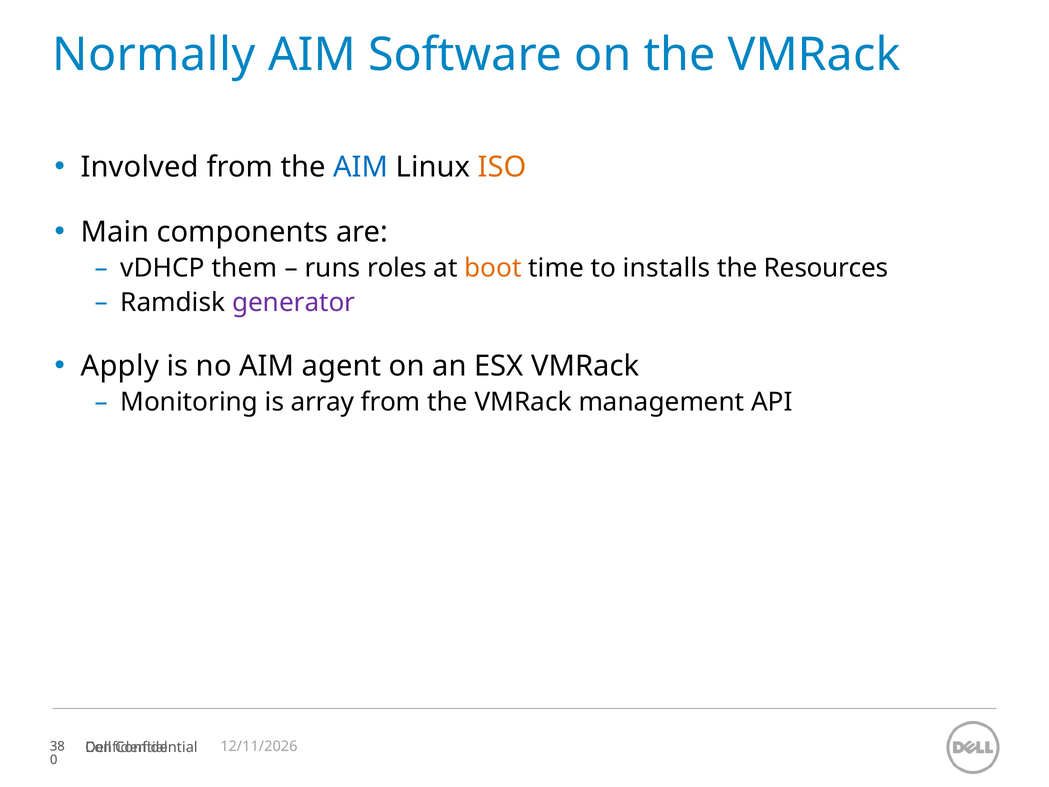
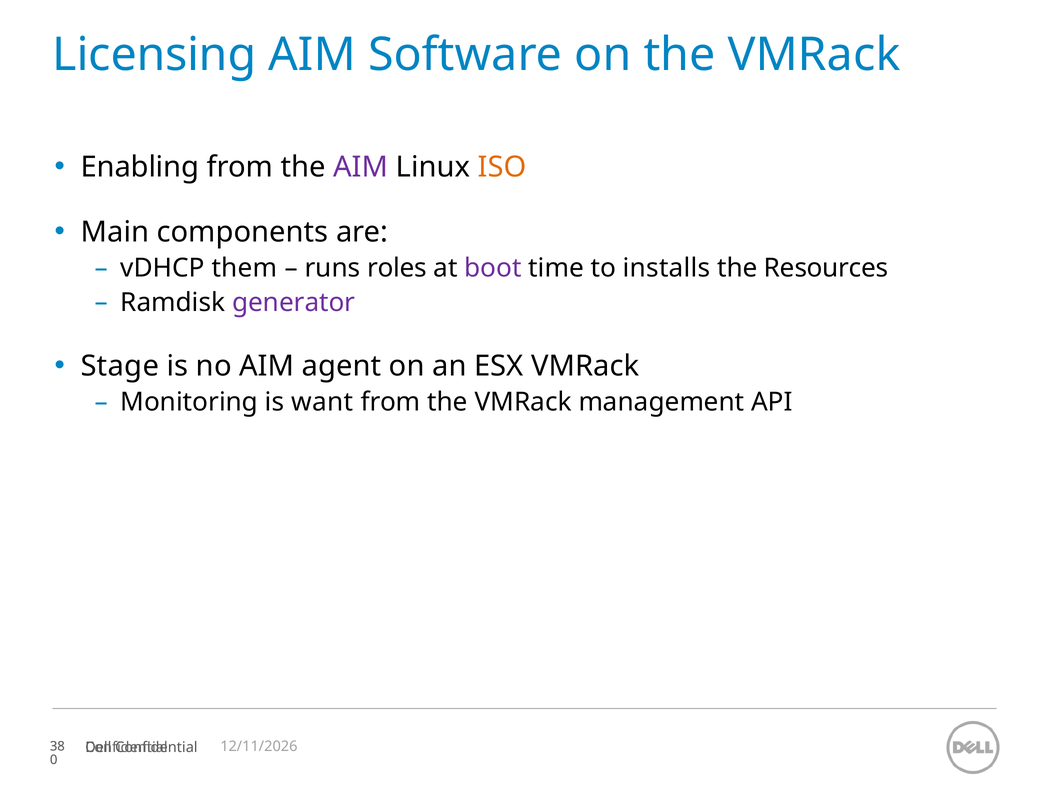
Normally: Normally -> Licensing (154, 55)
Involved: Involved -> Enabling (140, 167)
AIM colour: blue -> purple (361, 167)
boot colour: orange -> purple (493, 268)
Apply: Apply -> Stage (120, 366)
array: array -> want (322, 402)
